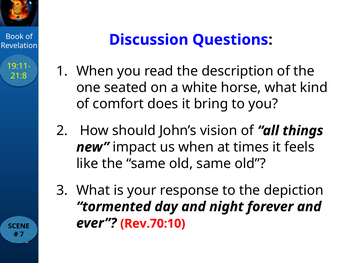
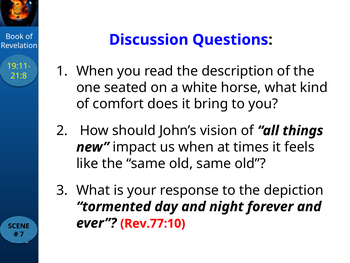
Rev.70:10: Rev.70:10 -> Rev.77:10 (153, 223)
